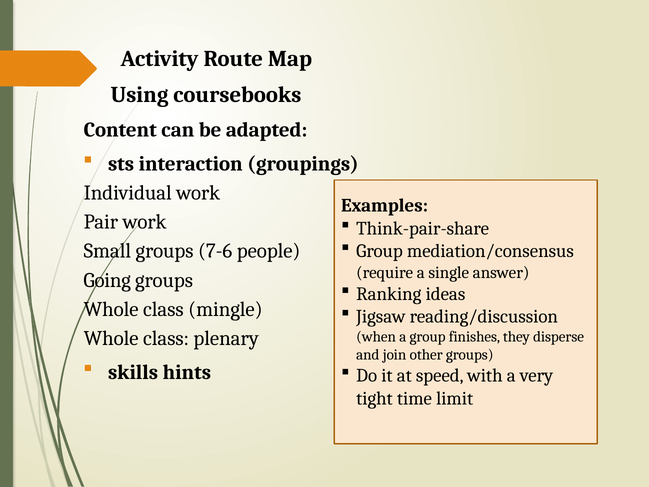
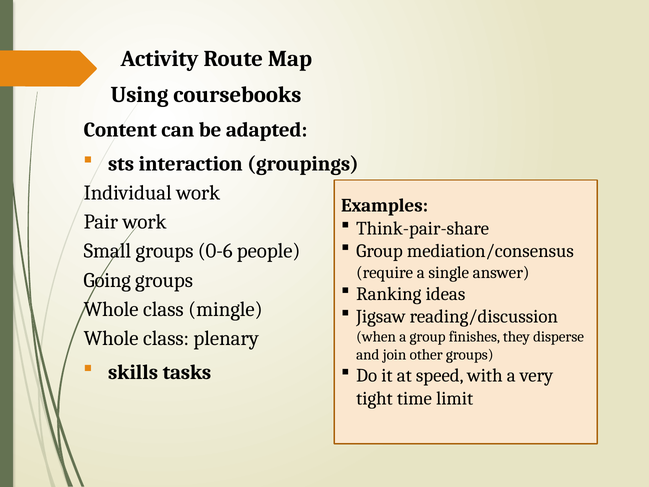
7-6: 7-6 -> 0-6 (215, 251)
hints: hints -> tasks (187, 372)
